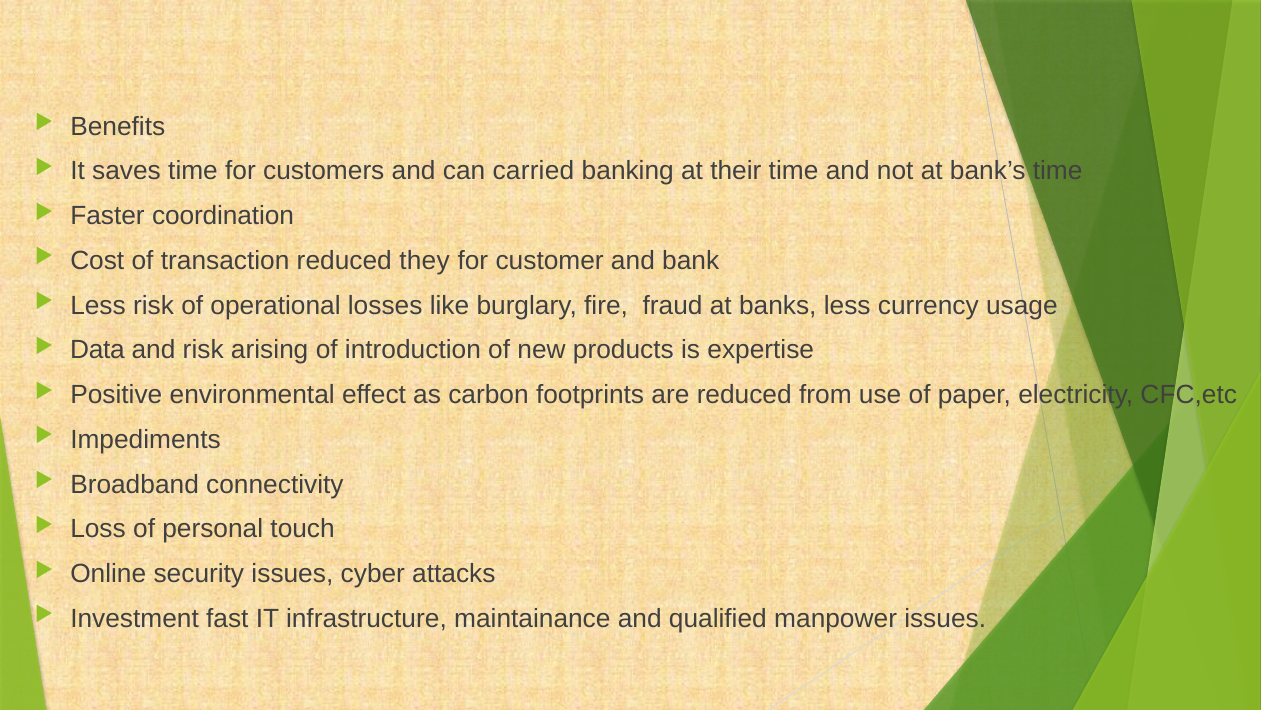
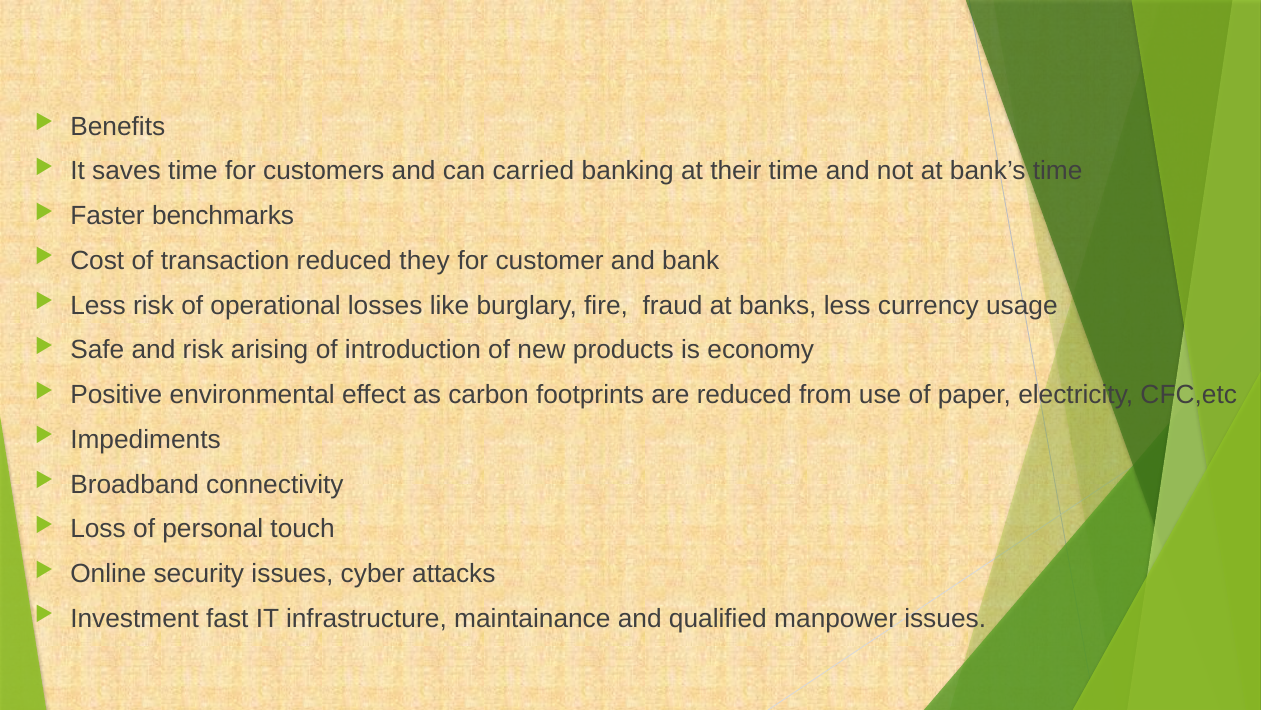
coordination: coordination -> benchmarks (223, 216)
Data: Data -> Safe (97, 350)
expertise: expertise -> economy (761, 350)
